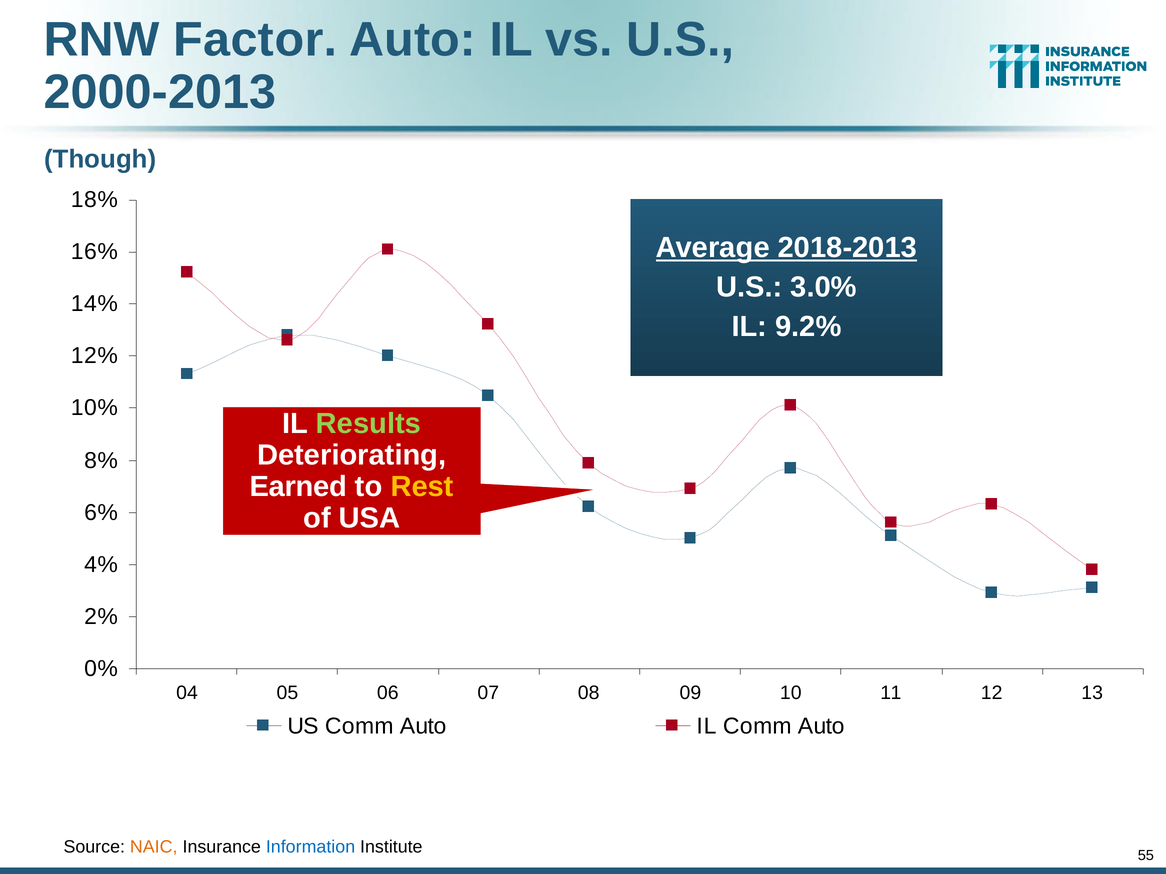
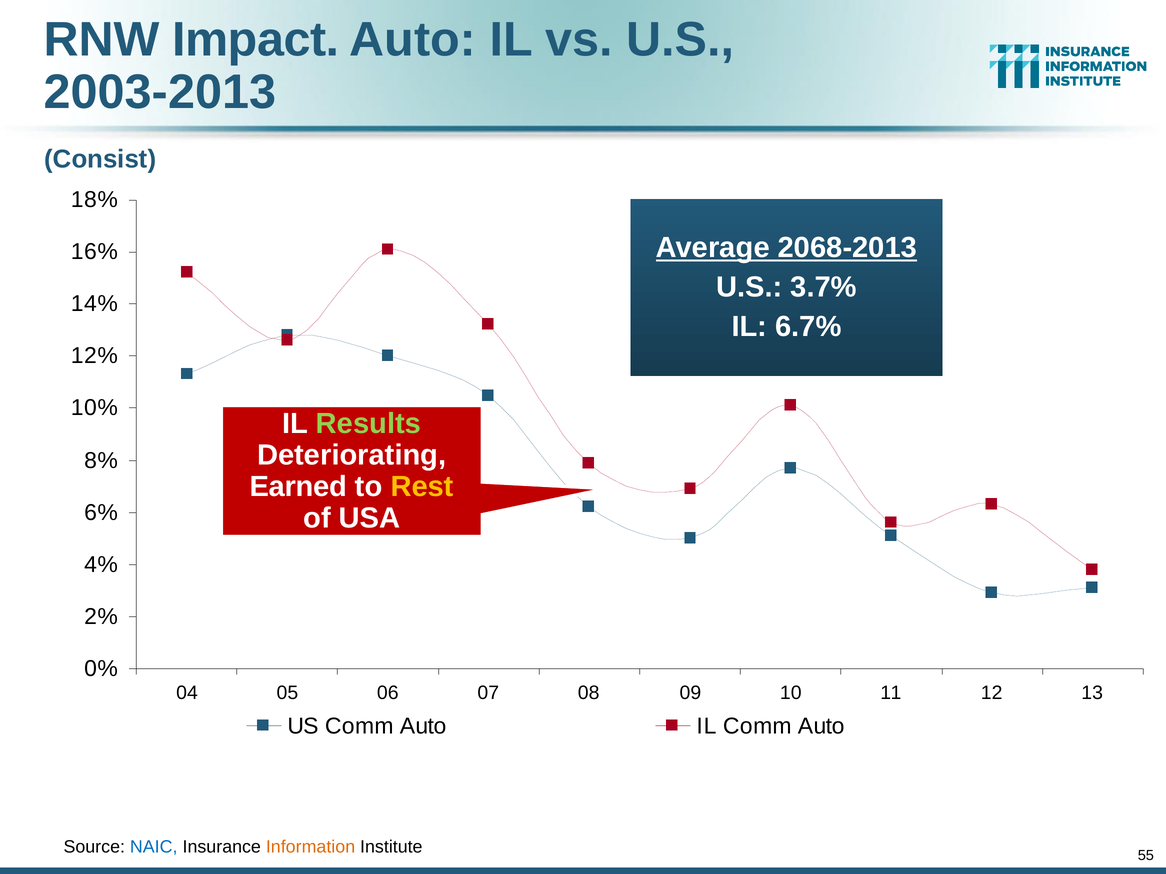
Factor: Factor -> Impact (256, 40)
2000-2013: 2000-2013 -> 2003-2013 (160, 92)
Though: Though -> Consist (100, 159)
2018-2013: 2018-2013 -> 2068-2013 (847, 248)
3.0%: 3.0% -> 3.7% (824, 287)
9.2%: 9.2% -> 6.7% (808, 327)
NAIC colour: orange -> blue (154, 847)
Information colour: blue -> orange (311, 847)
